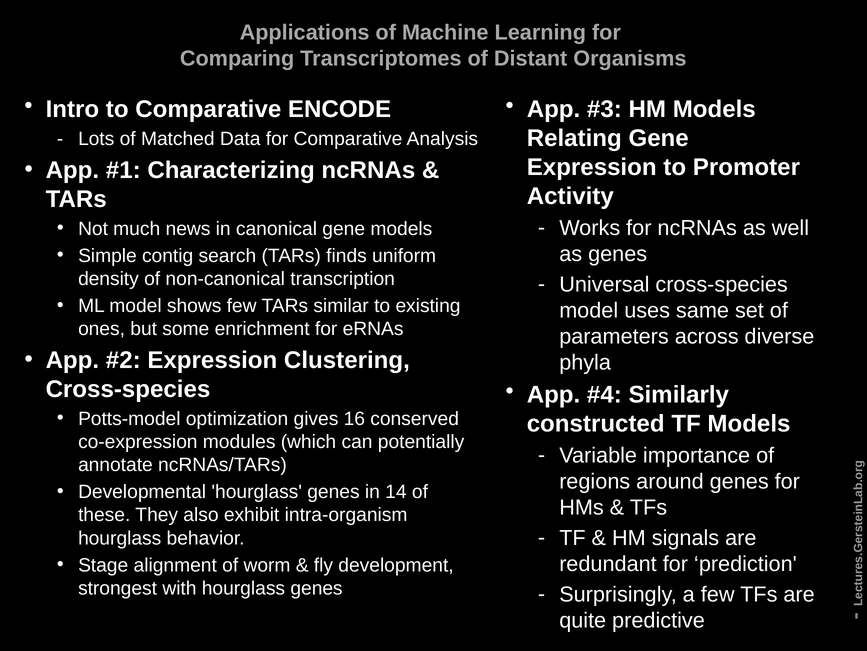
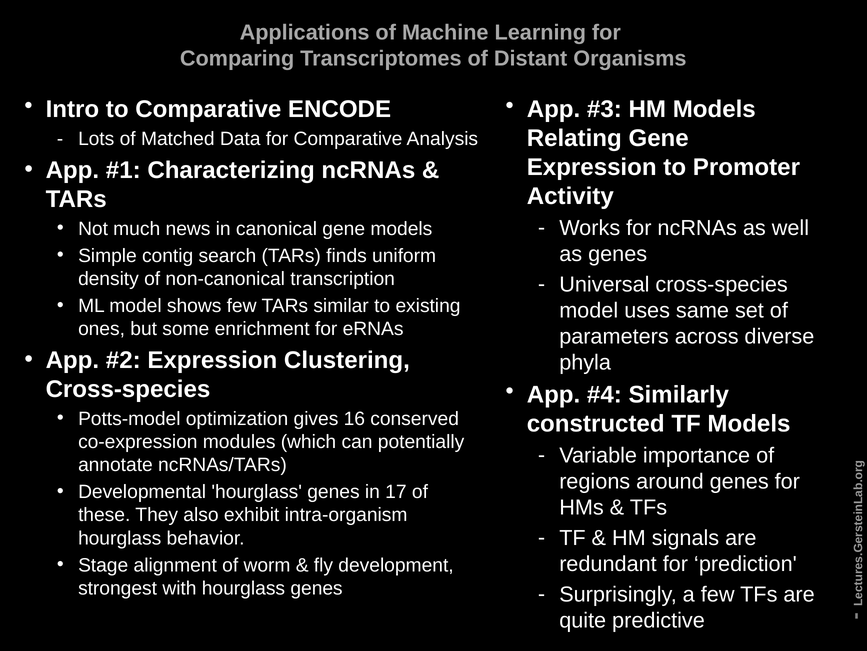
14: 14 -> 17 (396, 491)
